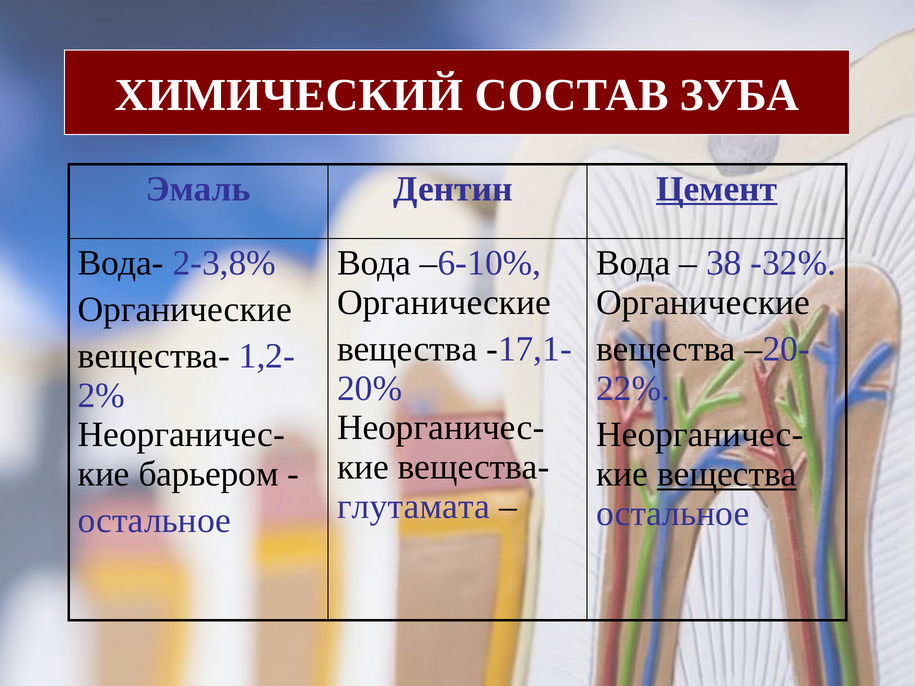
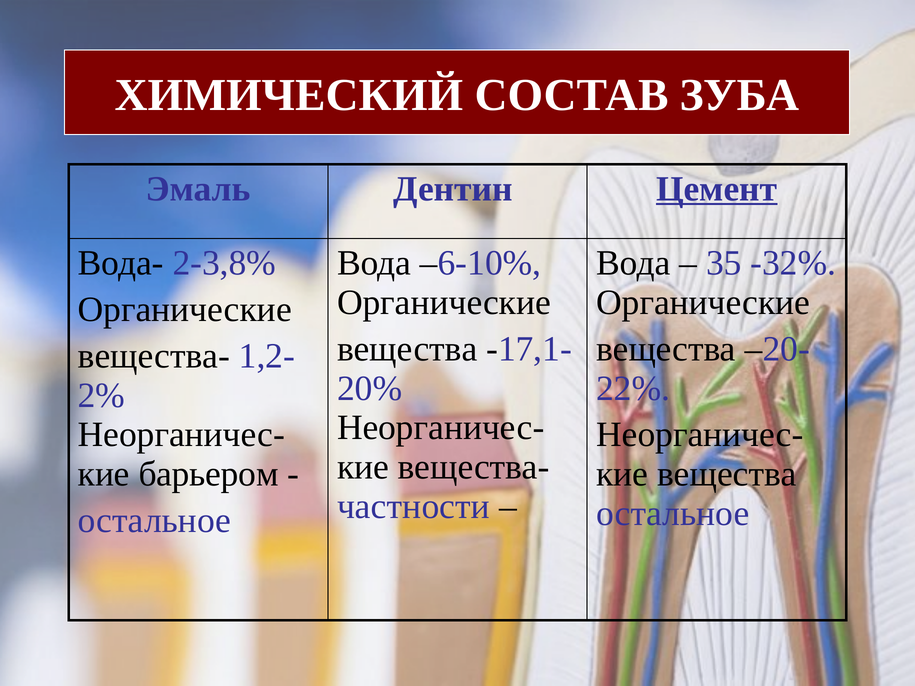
38: 38 -> 35 (724, 263)
вещества underline: present -> none (727, 474)
глутамата: глутамата -> частности (414, 507)
